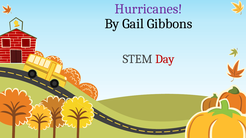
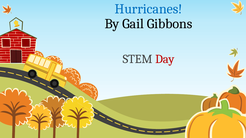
Hurricanes colour: purple -> blue (149, 9)
